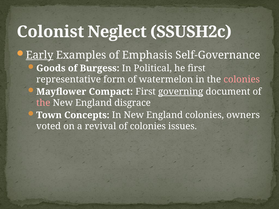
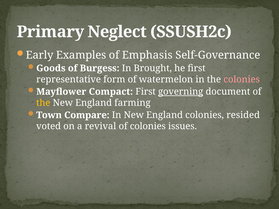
Colonist: Colonist -> Primary (50, 32)
Early underline: present -> none (40, 55)
Political: Political -> Brought (153, 68)
the colour: pink -> yellow (43, 103)
disgrace: disgrace -> farming (132, 103)
Concepts: Concepts -> Compare (87, 115)
owners: owners -> resided (243, 115)
